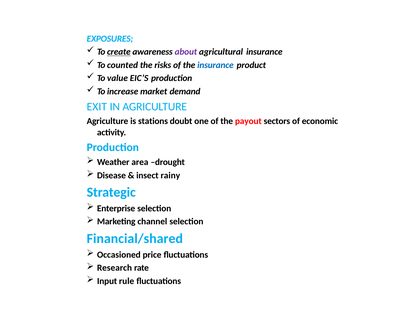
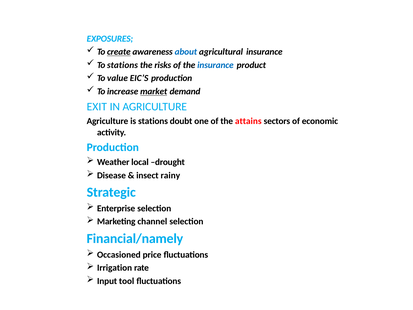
about colour: purple -> blue (186, 52)
To counted: counted -> stations (122, 65)
market underline: none -> present (154, 91)
payout: payout -> attains (248, 121)
area: area -> local (140, 162)
Financial/shared: Financial/shared -> Financial/namely (135, 239)
Research: Research -> Irrigation (115, 268)
rule: rule -> tool (127, 281)
